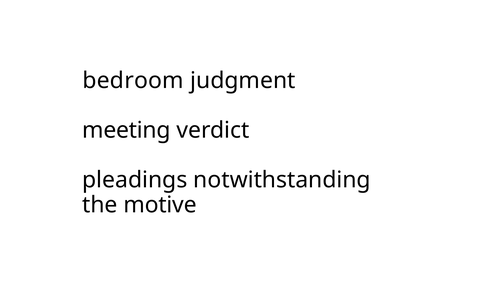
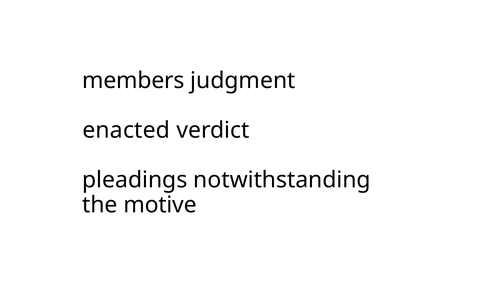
bedroom: bedroom -> members (133, 81)
meeting: meeting -> enacted (126, 130)
